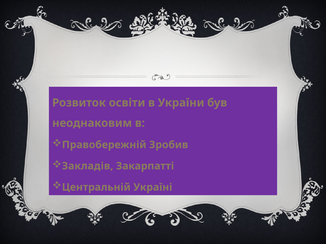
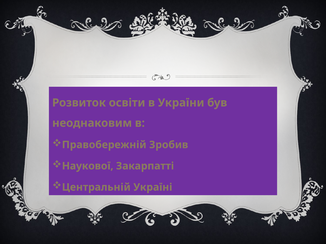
Закладів: Закладів -> Наукової (88, 166)
